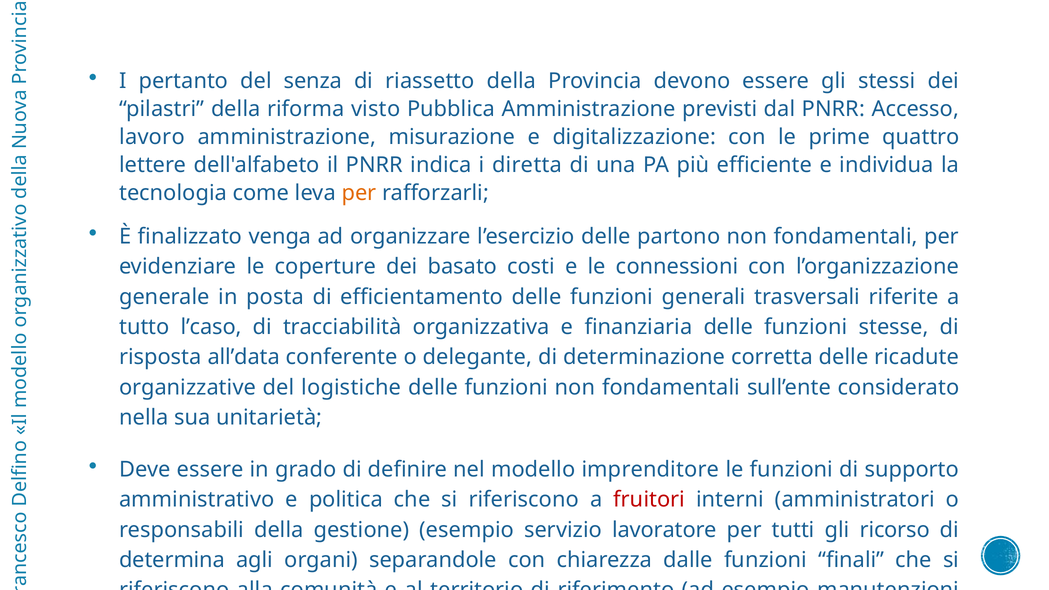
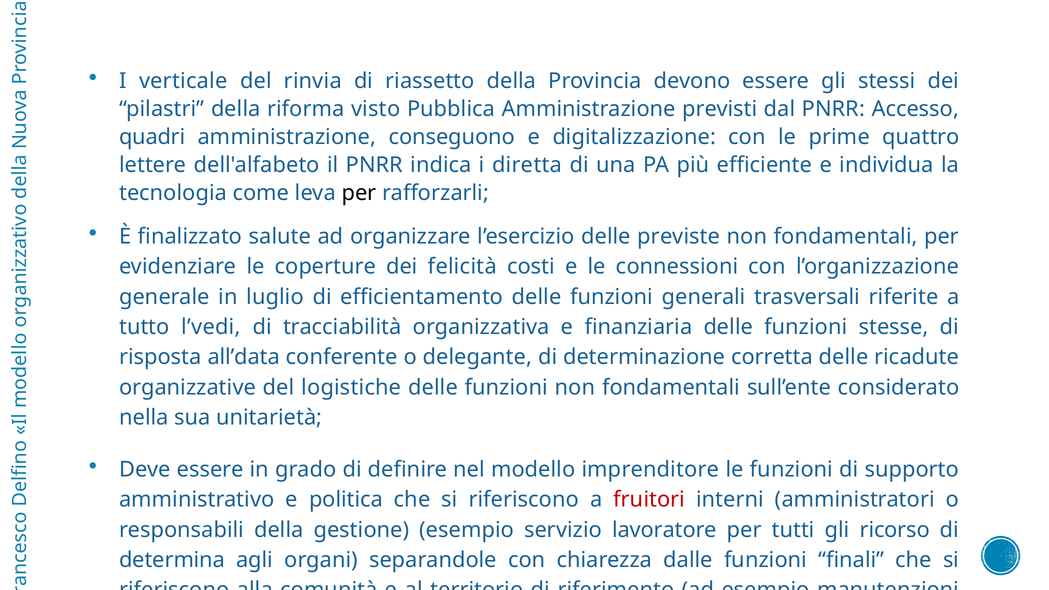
pertanto: pertanto -> verticale (183, 81)
senza: senza -> rinvia (313, 81)
lavoro: lavoro -> quadri (152, 137)
misurazione: misurazione -> conseguono (452, 137)
per colour: orange -> black (359, 193)
venga: venga -> salute (280, 237)
partono: partono -> previste (679, 237)
basato: basato -> felicità (462, 267)
posta: posta -> luglio (275, 297)
l’caso: l’caso -> l’vedi (211, 327)
